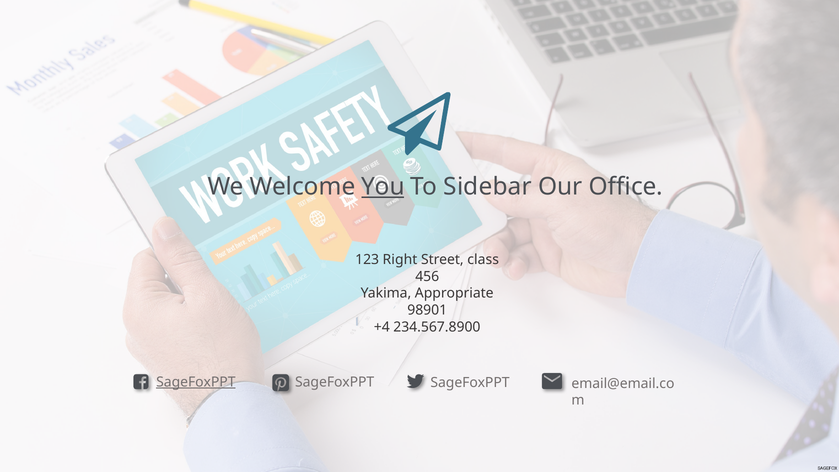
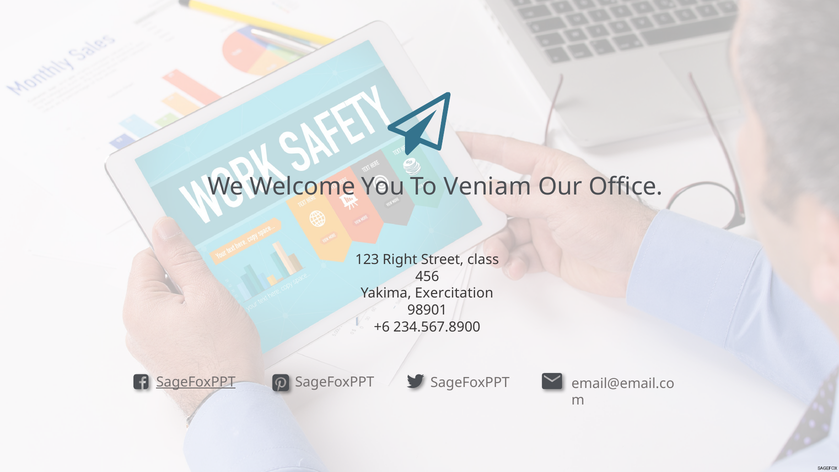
You underline: present -> none (383, 186)
Sidebar: Sidebar -> Veniam (488, 186)
Appropriate: Appropriate -> Exercitation (454, 293)
+4: +4 -> +6 (382, 327)
